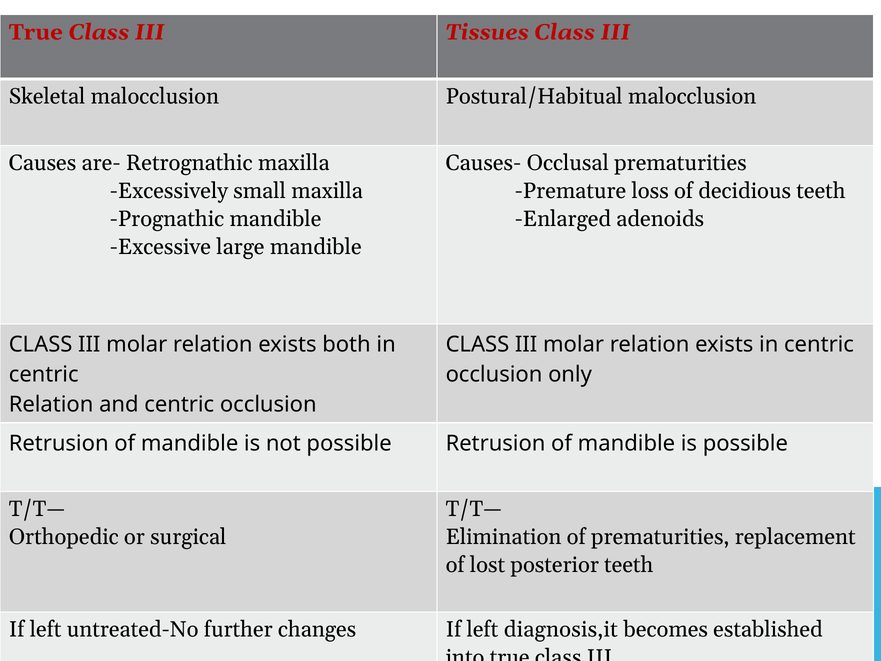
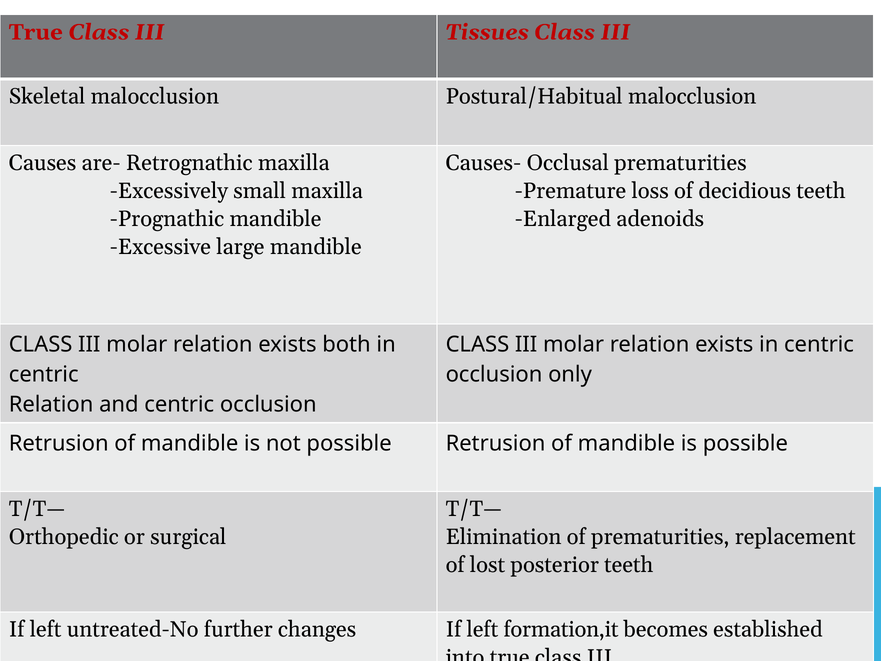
diagnosis,it: diagnosis,it -> formation,it (561, 629)
